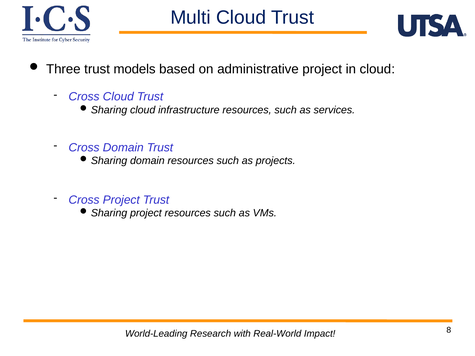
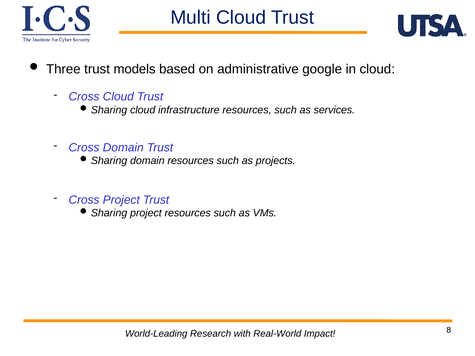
administrative project: project -> google (322, 69)
